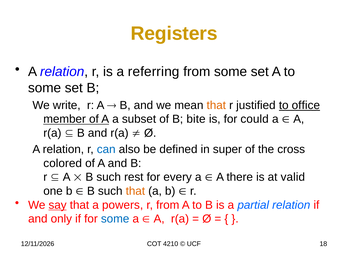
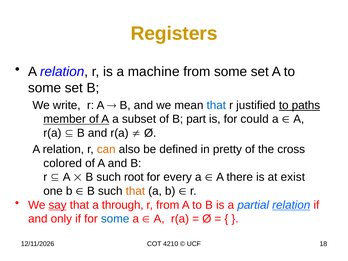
referring: referring -> machine (154, 72)
that colour: orange -> blue (216, 105)
office: office -> paths (306, 105)
bite: bite -> part (196, 119)
can colour: blue -> orange (106, 149)
super: super -> pretty (227, 149)
rest: rest -> root (134, 177)
valid: valid -> exist (293, 177)
powers: powers -> through (123, 205)
relation underline: none -> present (291, 205)
